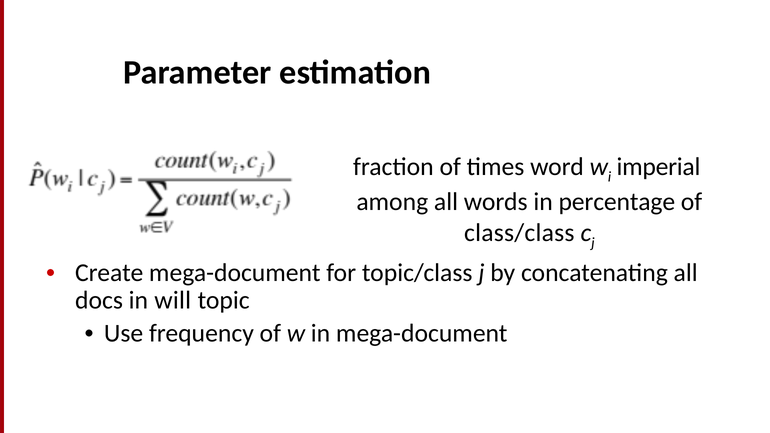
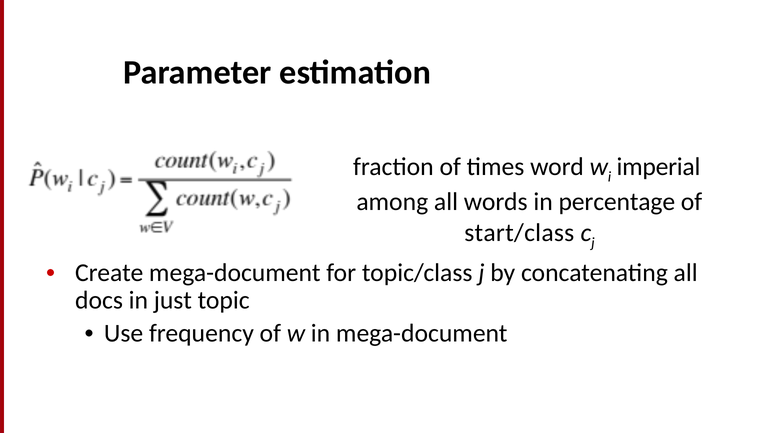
class/class: class/class -> start/class (519, 233)
will: will -> just (173, 300)
